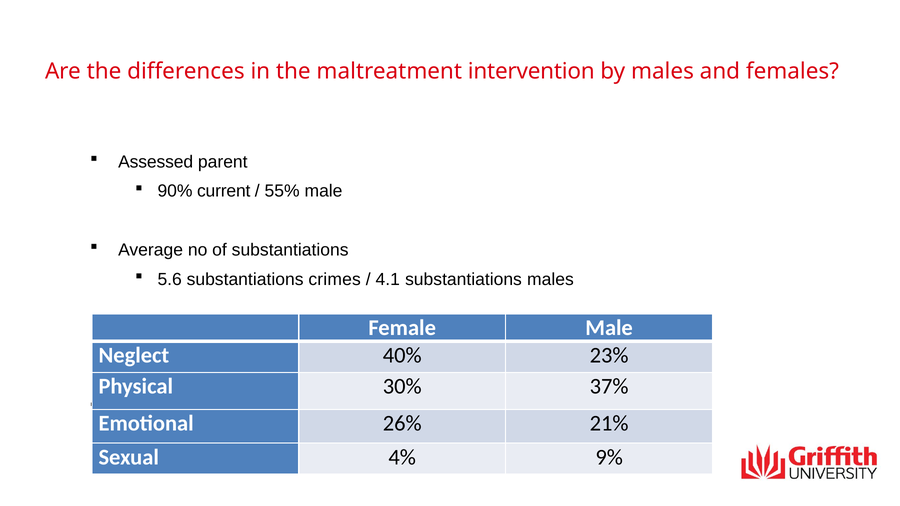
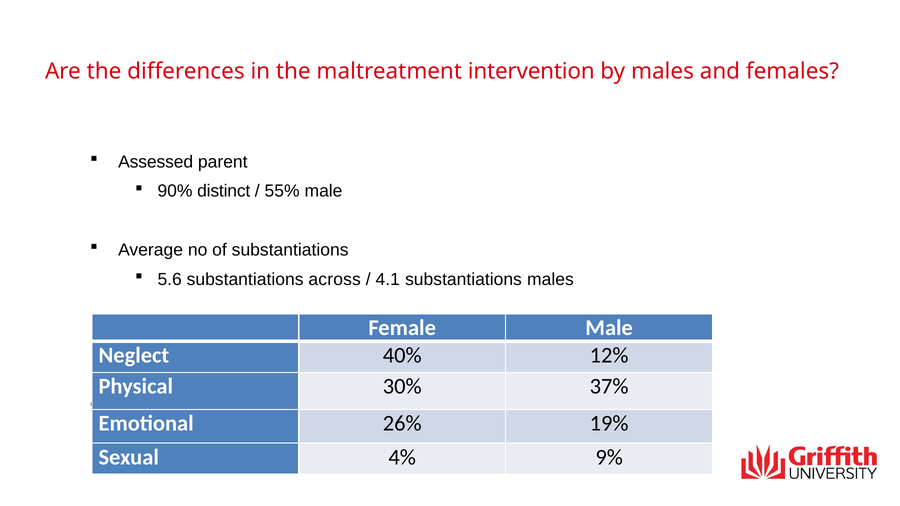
current: current -> distinct (224, 191)
crimes: crimes -> across (335, 279)
40% 23%: 23% -> 12% (609, 356)
21%: 21% -> 19% (609, 424)
